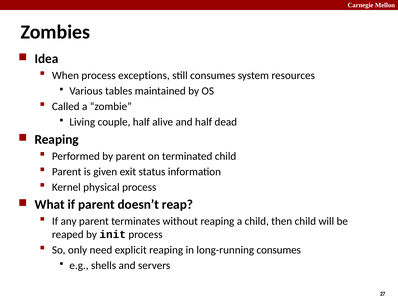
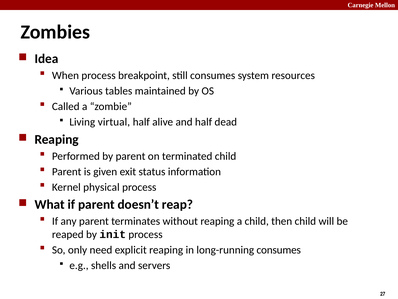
exceptions: exceptions -> breakpoint (144, 75)
couple: couple -> virtual (114, 122)
